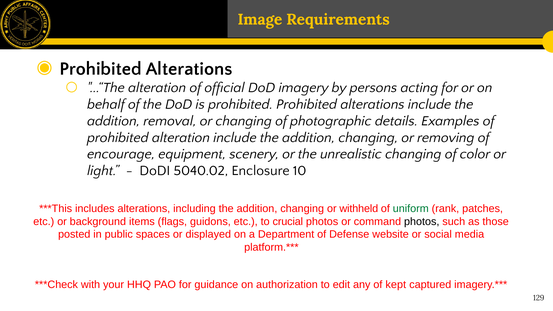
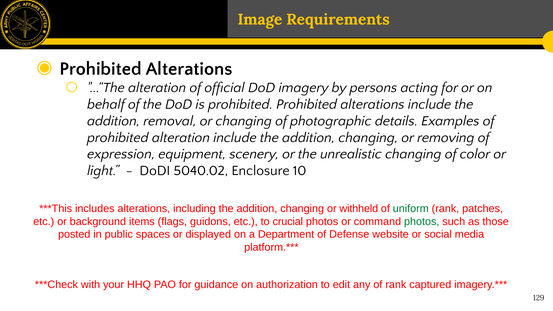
encourage: encourage -> expression (121, 154)
photos colour: black -> green (422, 222)
of kept: kept -> rank (396, 285)
